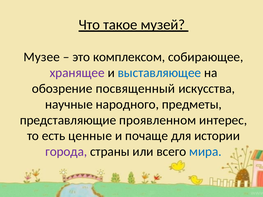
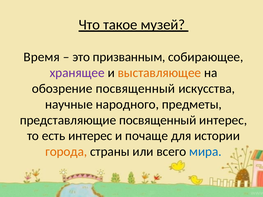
Музее: Музее -> Время (42, 57)
комплексом: комплексом -> призванным (129, 57)
выставляющее colour: blue -> orange (159, 73)
представляющие проявленном: проявленном -> посвященный (158, 120)
есть ценные: ценные -> интерес (90, 136)
города colour: purple -> orange (66, 152)
